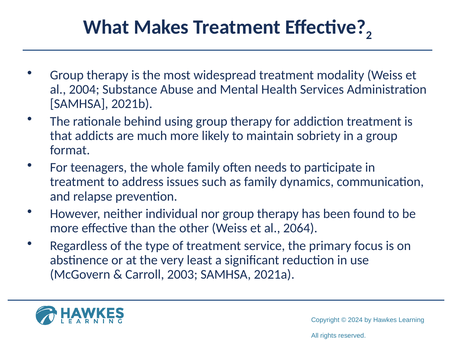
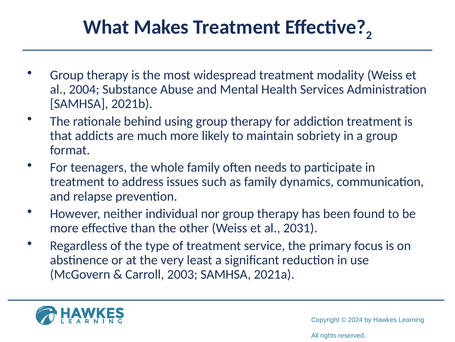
2064: 2064 -> 2031 (300, 228)
